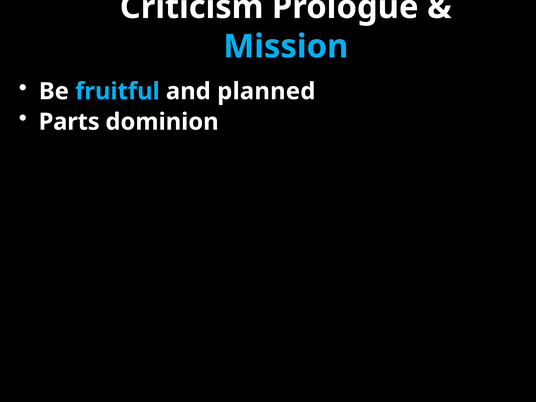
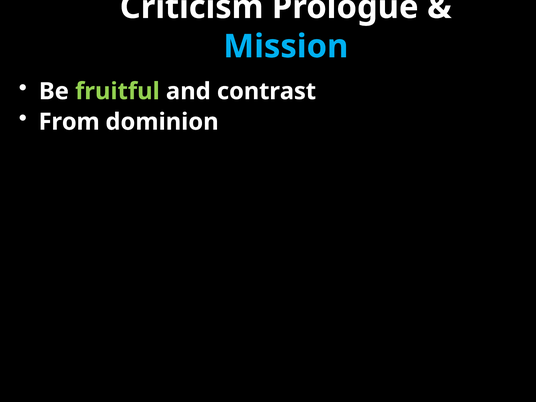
fruitful colour: light blue -> light green (117, 91)
planned: planned -> contrast (266, 91)
Parts: Parts -> From (69, 122)
